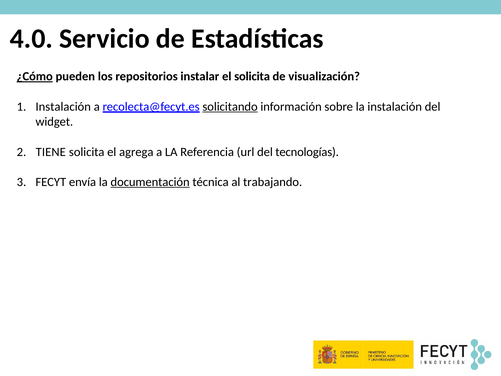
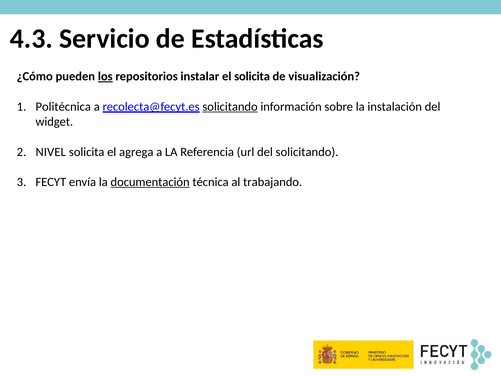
4.0: 4.0 -> 4.3 (31, 39)
¿Cómo underline: present -> none (35, 76)
los underline: none -> present (105, 76)
Instalación: Instalación -> Politécnica (63, 106)
TIENE: TIENE -> NIVEL (51, 152)
del tecnologías: tecnologías -> solicitando (307, 152)
